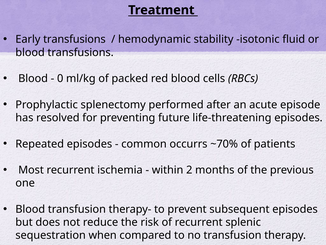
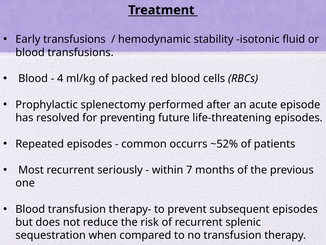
0: 0 -> 4 (60, 78)
~70%: ~70% -> ~52% (224, 144)
ischemia: ischemia -> seriously (120, 170)
2: 2 -> 7 (189, 170)
